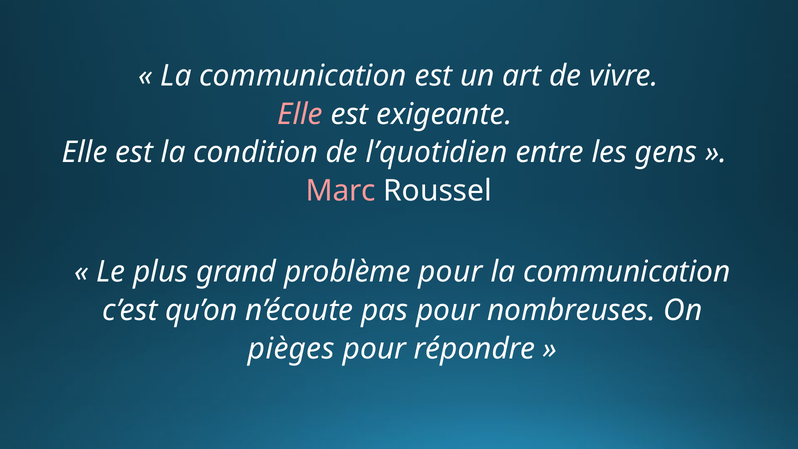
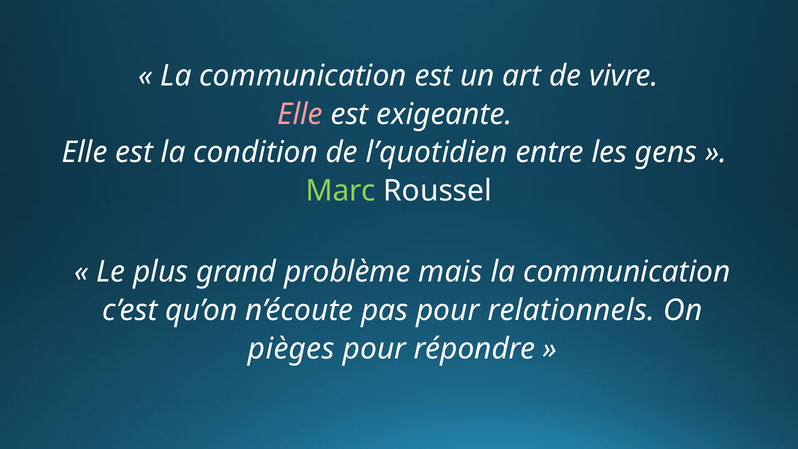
Marc colour: pink -> light green (341, 191)
problème pour: pour -> mais (450, 272)
nombreuses: nombreuses -> relationnels (571, 310)
